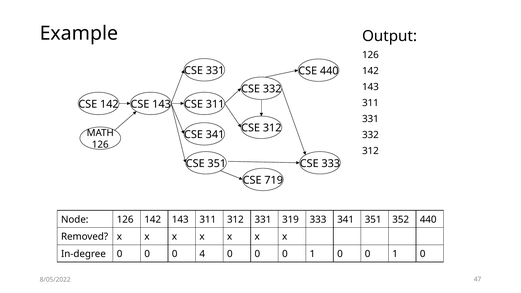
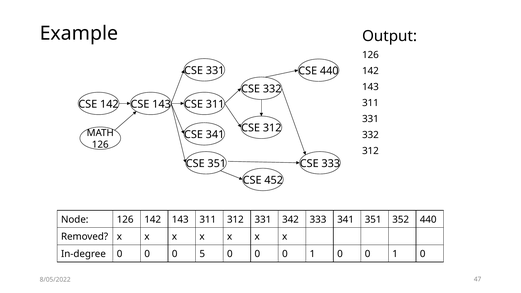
719: 719 -> 452 (274, 180)
319: 319 -> 342 (290, 220)
4: 4 -> 5 (202, 254)
